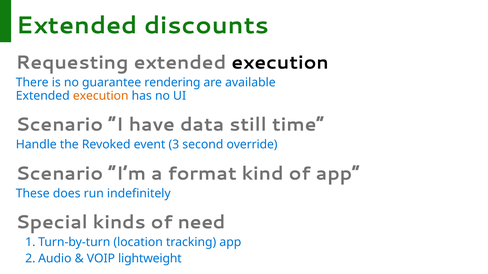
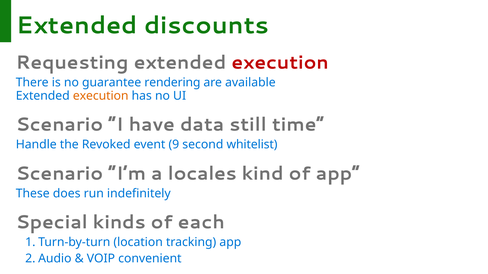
execution colour: black -> red (280, 63)
3: 3 -> 9 (174, 145)
override: override -> whitelist (252, 145)
format: format -> locales (202, 174)
need: need -> each (201, 223)
lightweight: lightweight -> convenient (150, 259)
